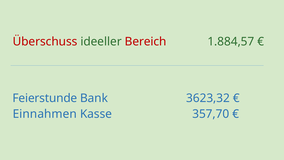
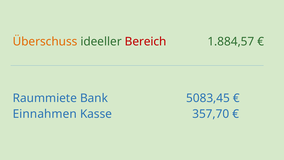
Überschuss colour: red -> orange (45, 41)
Feierstunde: Feierstunde -> Raummiete (45, 98)
3623,32: 3623,32 -> 5083,45 (208, 98)
